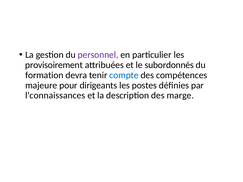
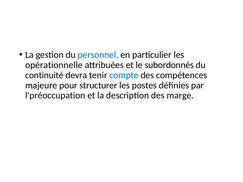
personnel colour: purple -> blue (98, 55)
provisoirement: provisoirement -> opérationnelle (54, 65)
formation: formation -> continuité (44, 75)
dirigeants: dirigeants -> structurer (98, 85)
l'connaissances: l'connaissances -> l'préoccupation (55, 96)
